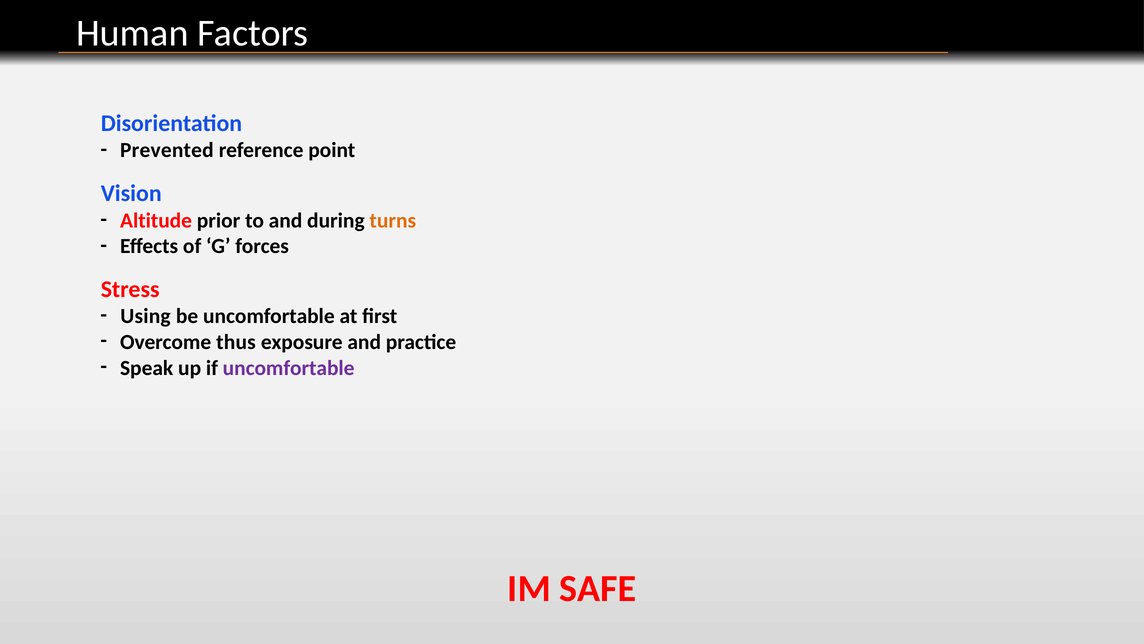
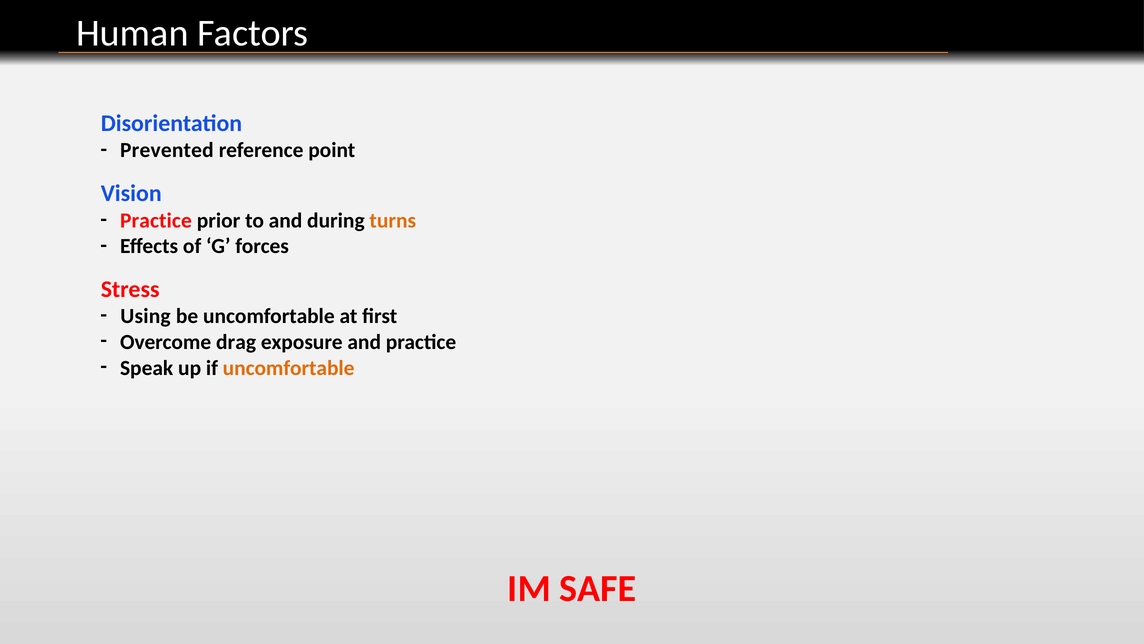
Altitude: Altitude -> Practice (156, 220)
thus: thus -> drag (236, 342)
uncomfortable colour: purple -> orange (289, 368)
